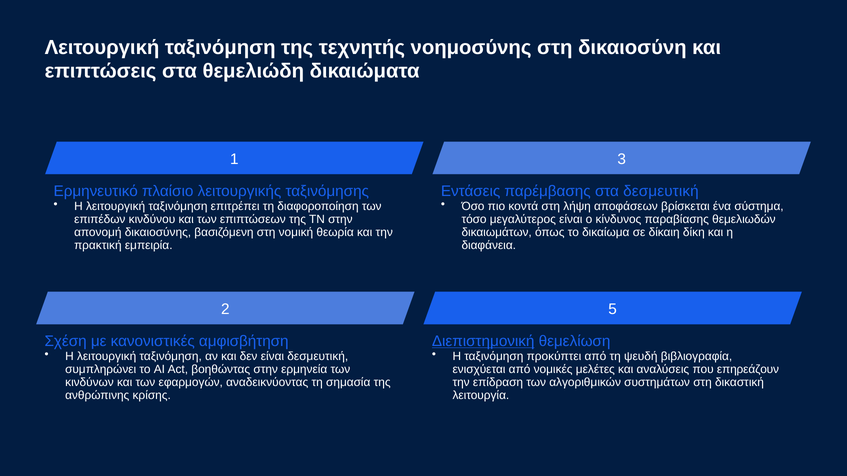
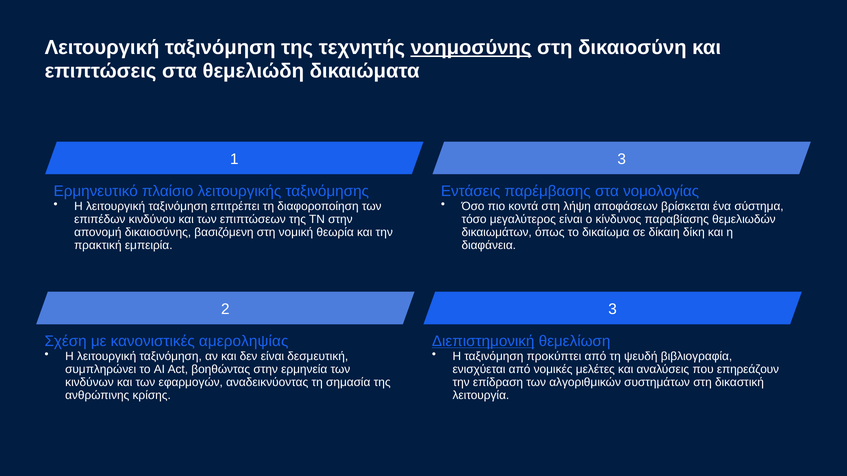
νοημοσύνης underline: none -> present (471, 48)
στα δεσμευτική: δεσμευτική -> νομολογίας (661, 191)
2 5: 5 -> 3 (613, 309)
αμφισβήτηση: αμφισβήτηση -> αμεροληψίας (244, 342)
